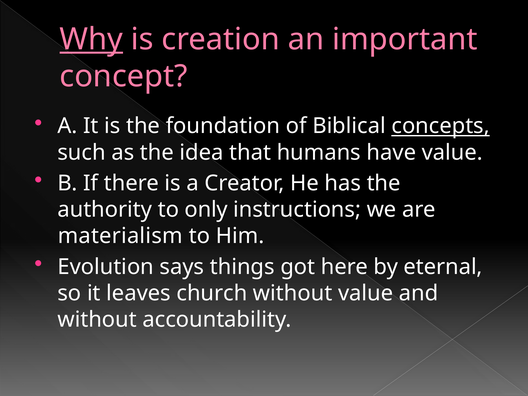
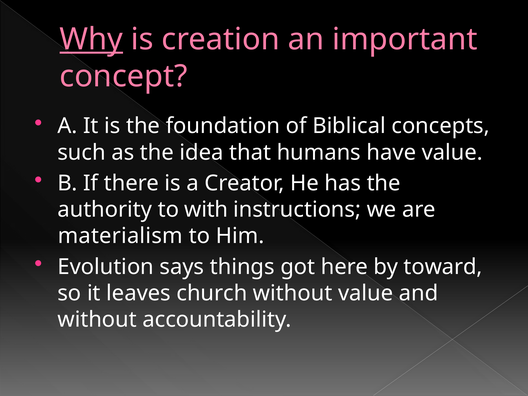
concepts underline: present -> none (441, 126)
only: only -> with (206, 210)
eternal: eternal -> toward (443, 267)
